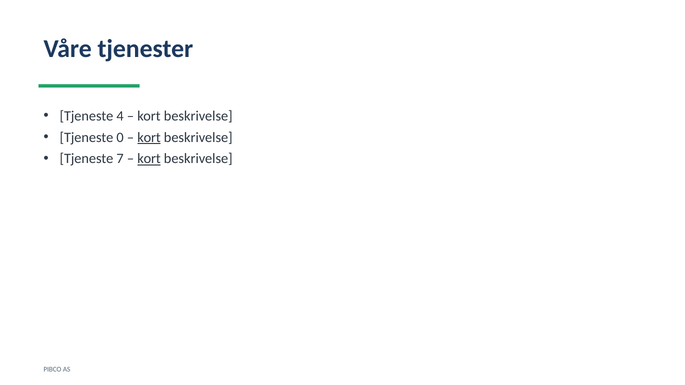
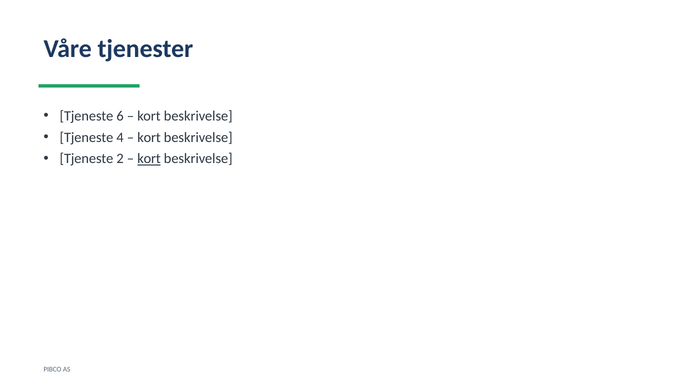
4: 4 -> 6 (120, 116)
0: 0 -> 4 (120, 137)
kort underline: present -> none (149, 137)
7: 7 -> 2 (120, 159)
